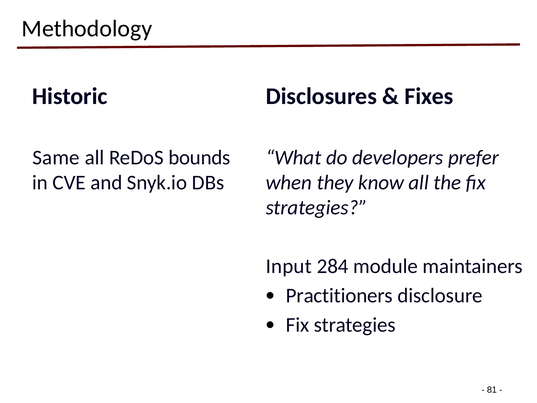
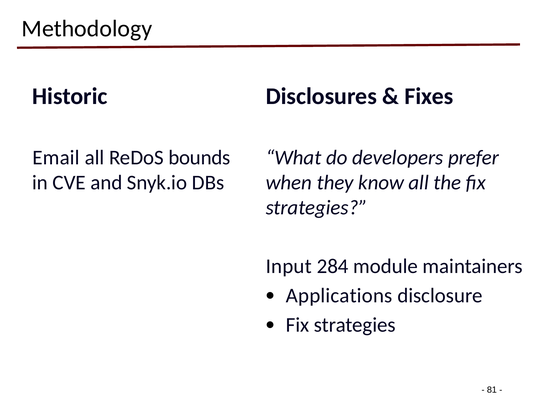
Same: Same -> Email (56, 157)
Practitioners: Practitioners -> Applications (339, 295)
